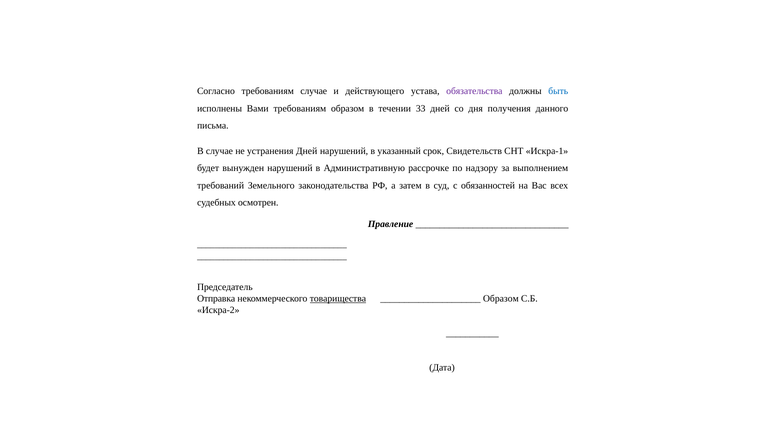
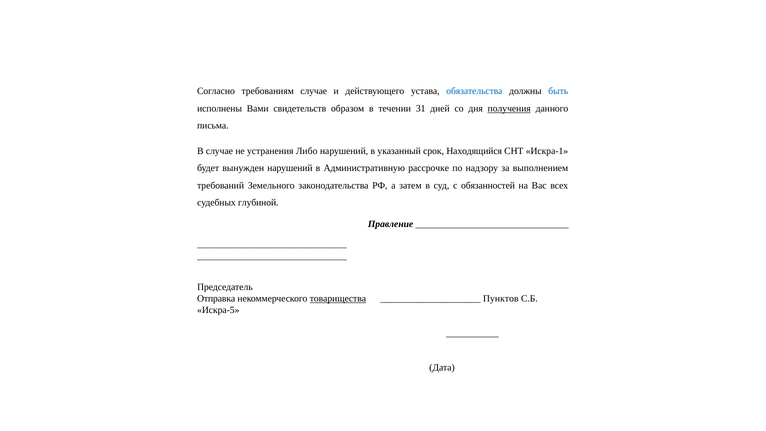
обязательства colour: purple -> blue (474, 91)
Вами требованиям: требованиям -> свидетельств (300, 109)
33: 33 -> 31 (421, 109)
получения underline: none -> present (509, 109)
устранения Дней: Дней -> Либо (307, 151)
Свидетельств: Свидетельств -> Находящийся (474, 151)
осмотрен: осмотрен -> глубиной (258, 203)
Образом: Образом -> Пунктов (501, 298)
Искра-2: Искра-2 -> Искра-5 (218, 310)
